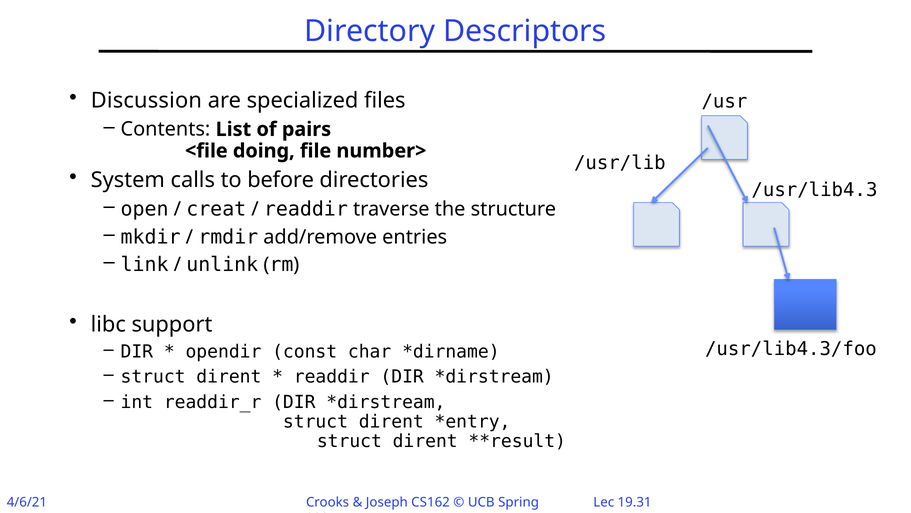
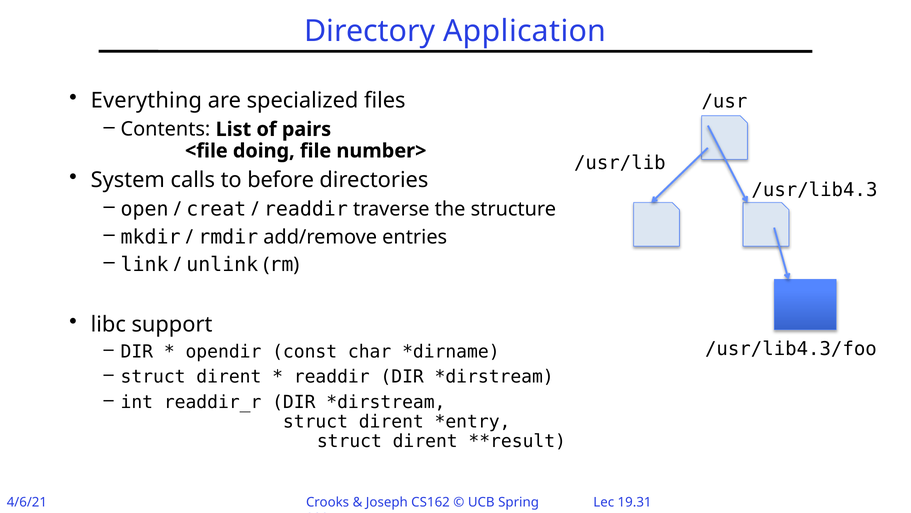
Descriptors: Descriptors -> Application (525, 31)
Discussion: Discussion -> Everything (146, 100)
